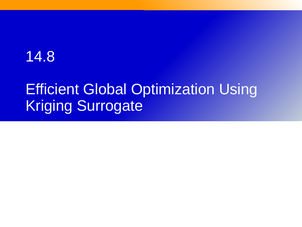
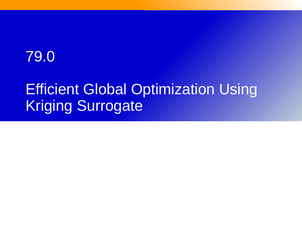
14.8: 14.8 -> 79.0 (40, 57)
